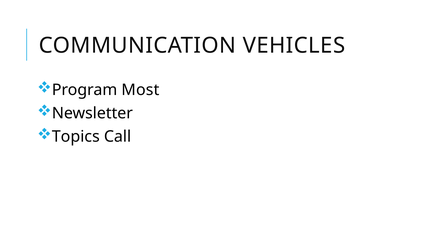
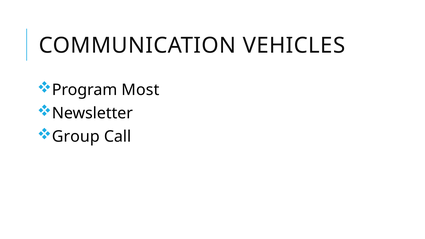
Topics: Topics -> Group (76, 137)
